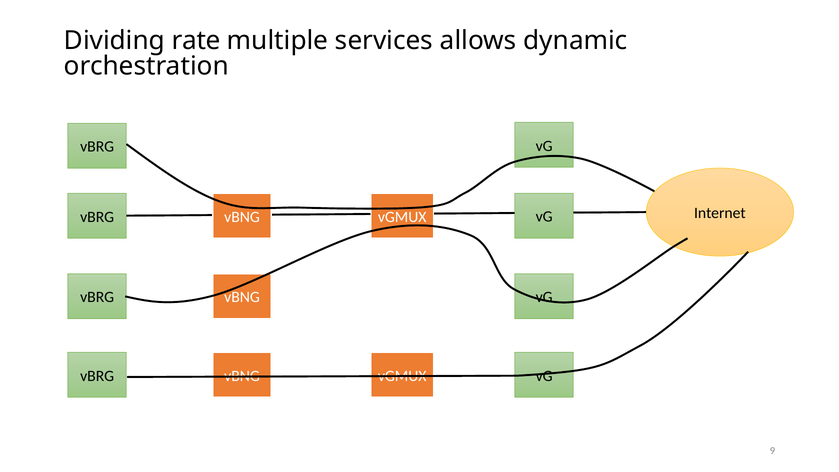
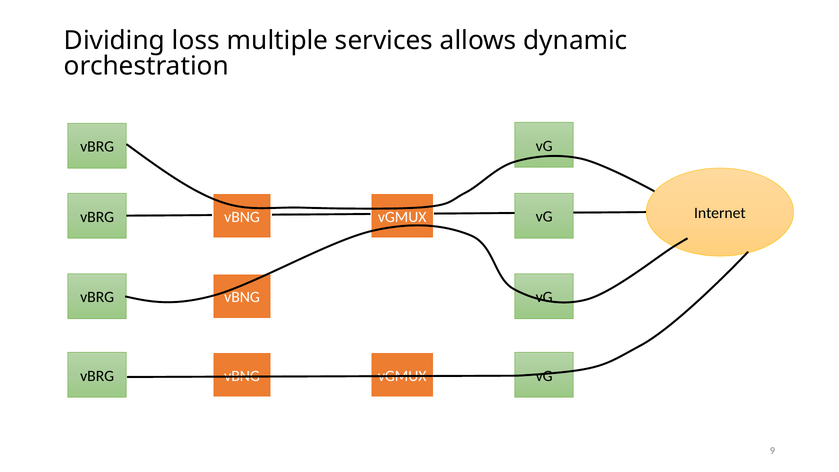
rate: rate -> loss (196, 41)
